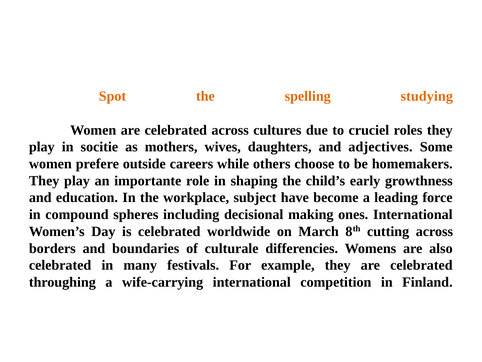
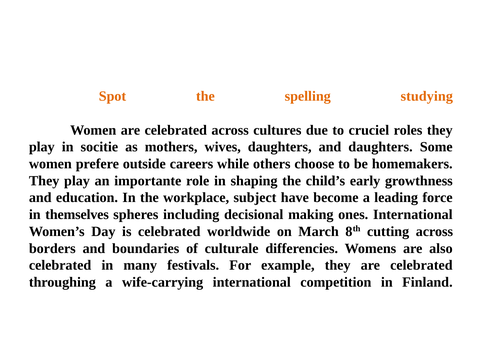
and adjectives: adjectives -> daughters (381, 147)
compound: compound -> themselves (77, 214)
